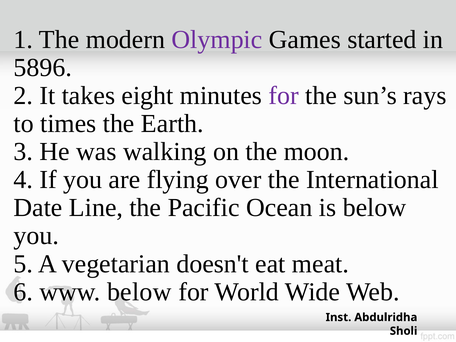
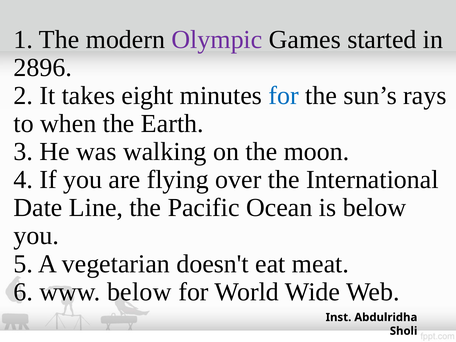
5896: 5896 -> 2896 (43, 67)
for colour: purple -> blue (284, 96)
times: times -> when (68, 124)
